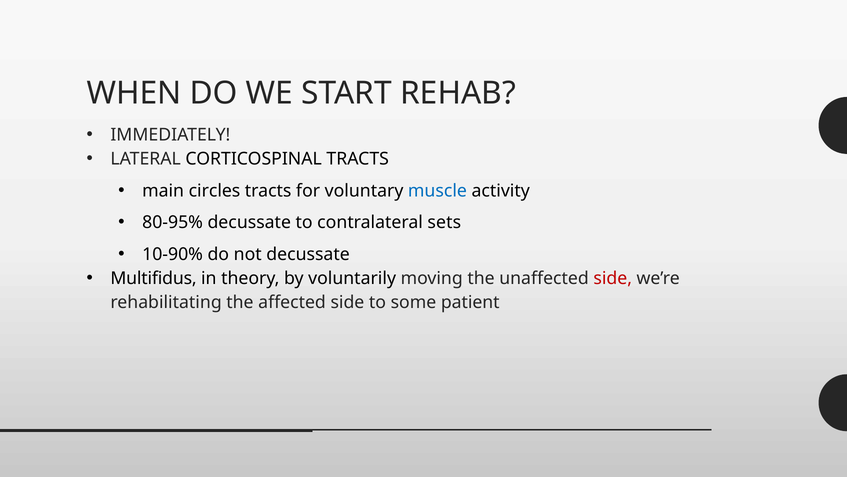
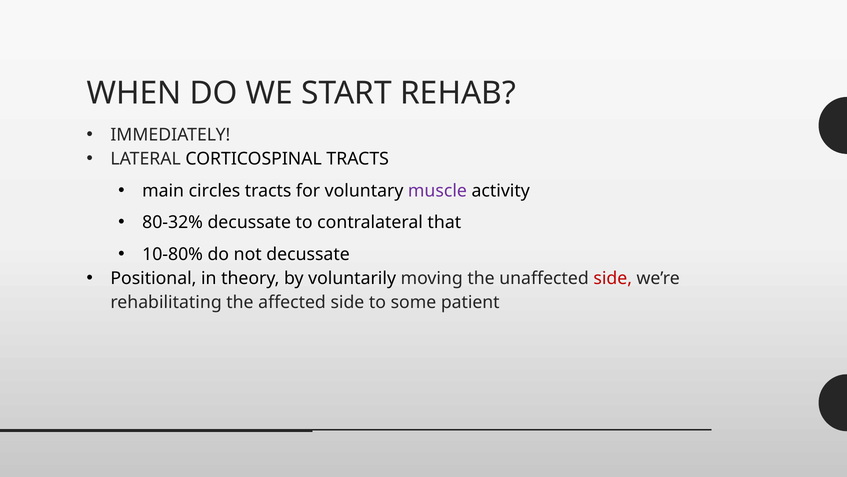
muscle colour: blue -> purple (437, 191)
80-95%: 80-95% -> 80-32% (173, 222)
sets: sets -> that (444, 222)
10-90%: 10-90% -> 10-80% (173, 254)
Multifidus: Multifidus -> Positional (153, 278)
